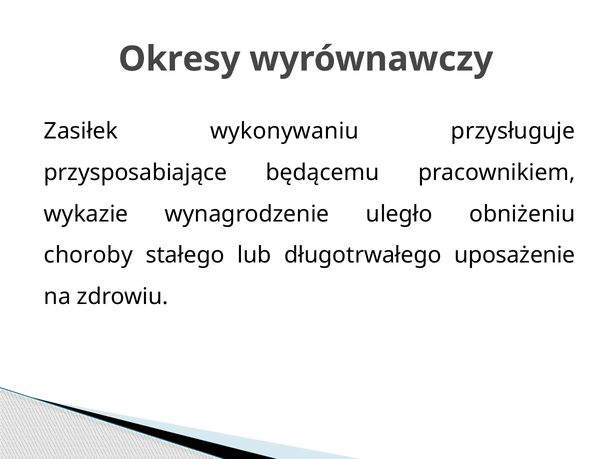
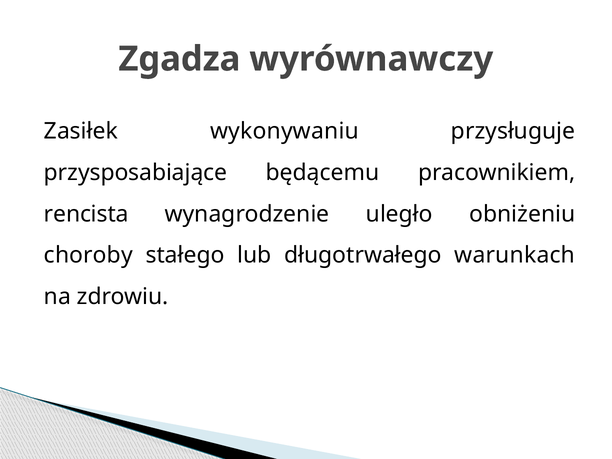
Okresy: Okresy -> Zgadza (179, 59)
wykazie: wykazie -> rencista (86, 214)
uposażenie: uposażenie -> warunkach (515, 255)
